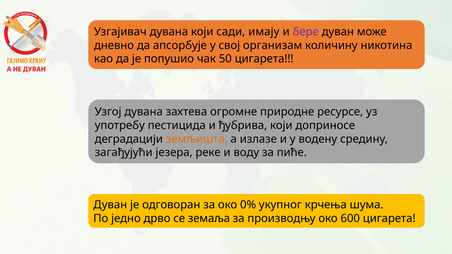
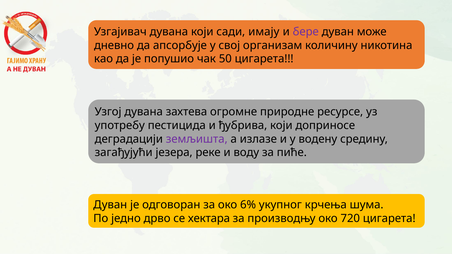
земљишта colour: orange -> purple (197, 139)
0%: 0% -> 6% (248, 205)
земаља: земаља -> хектара (209, 219)
600: 600 -> 720 (350, 219)
